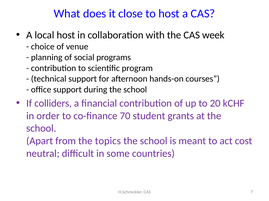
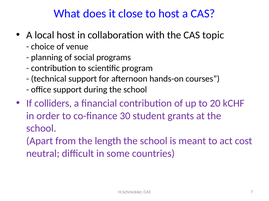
week: week -> topic (213, 35)
70: 70 -> 30 (125, 116)
topics: topics -> length (108, 141)
